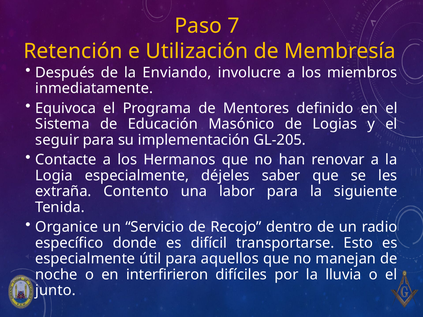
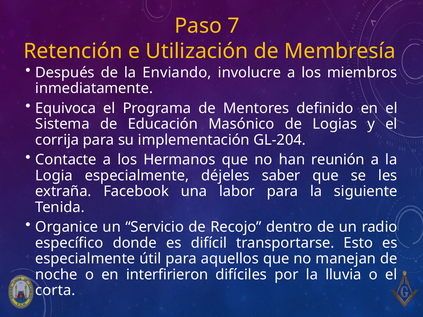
seguir: seguir -> corrija (57, 140)
GL-205: GL-205 -> GL-204 (280, 140)
renovar: renovar -> reunión (338, 160)
Contento: Contento -> Facebook (136, 192)
junto: junto -> corta (55, 291)
